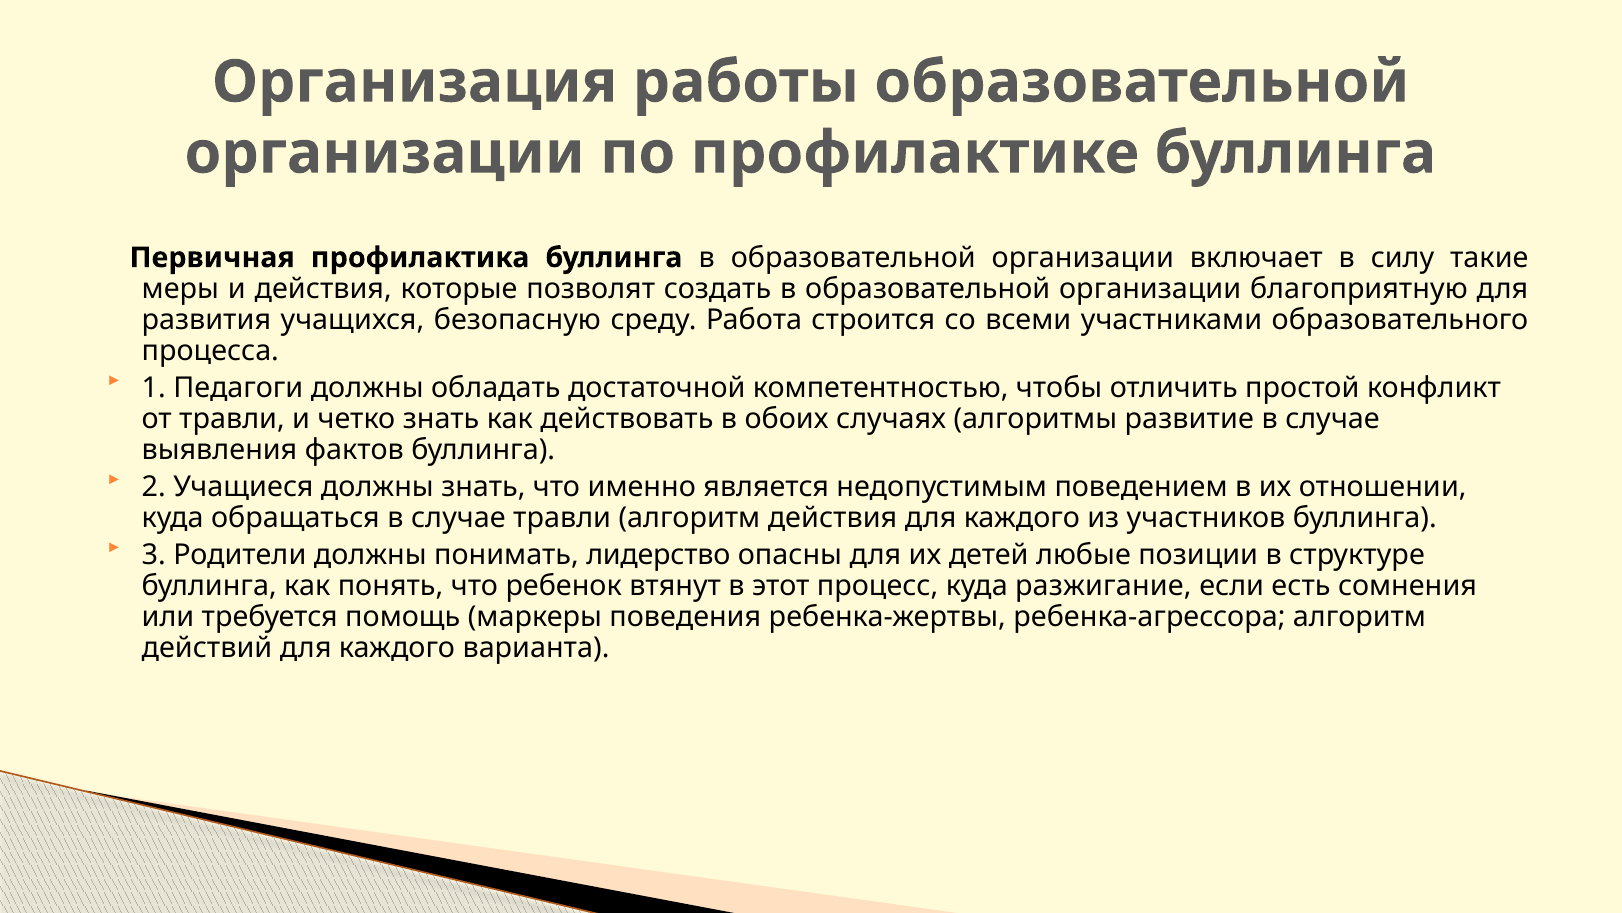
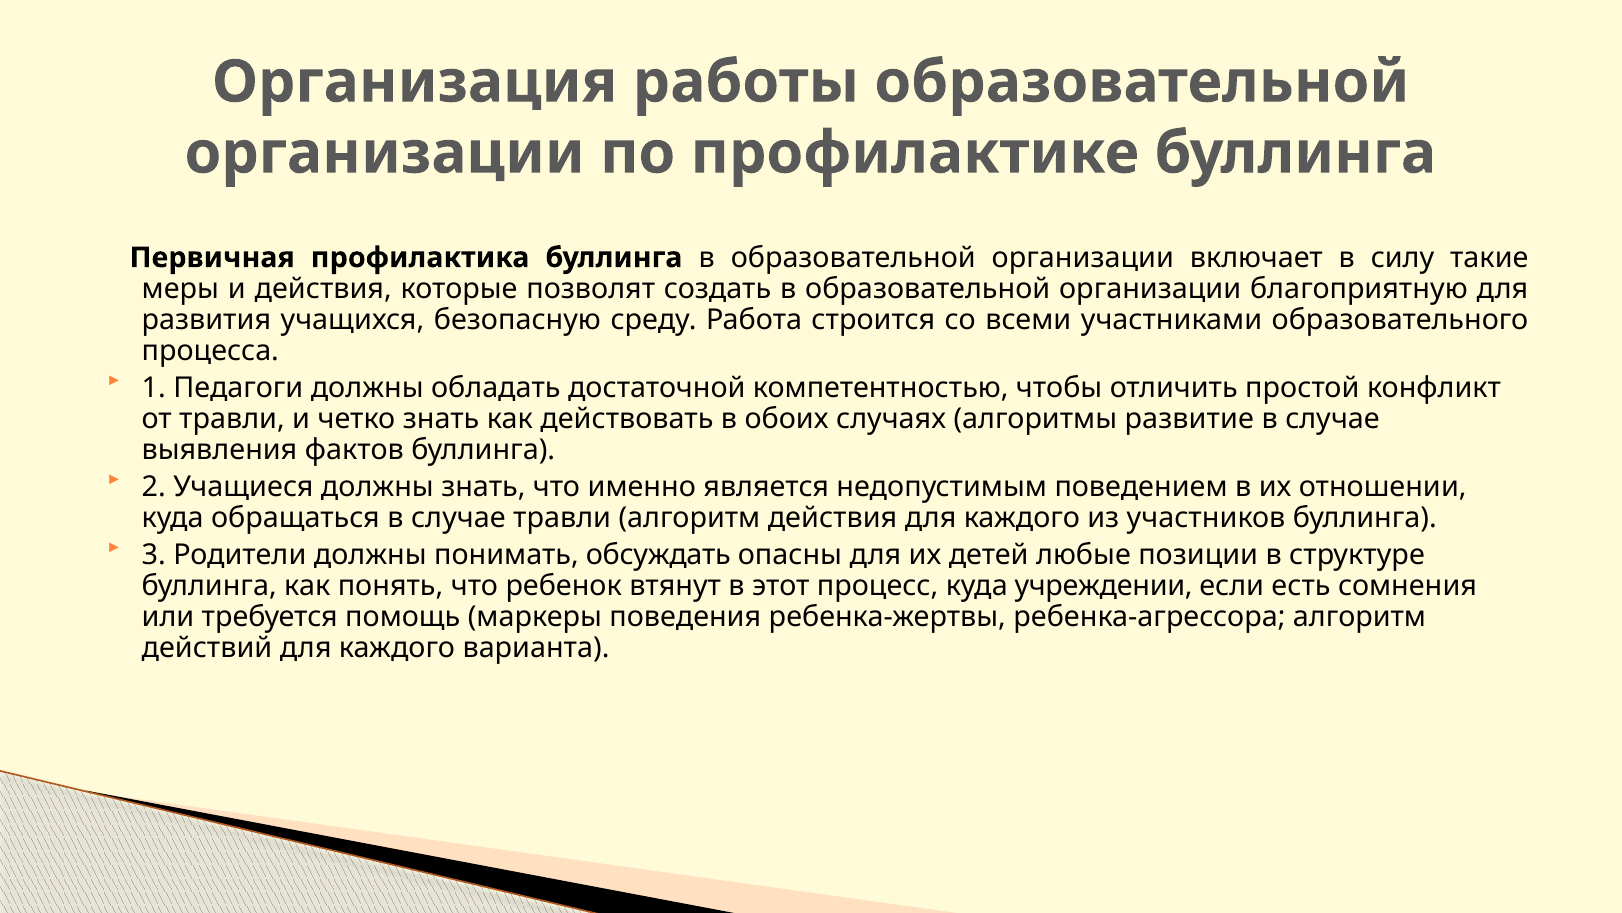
лидерство: лидерство -> обсуждать (658, 555)
разжигание: разжигание -> учреждении (1104, 586)
